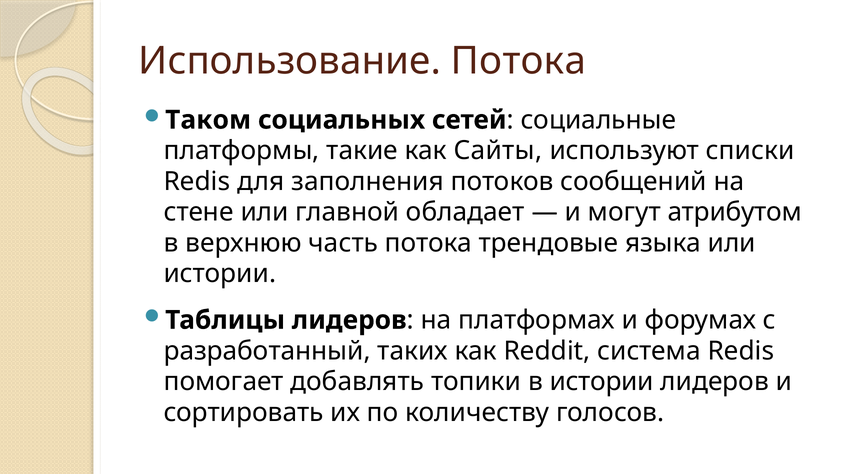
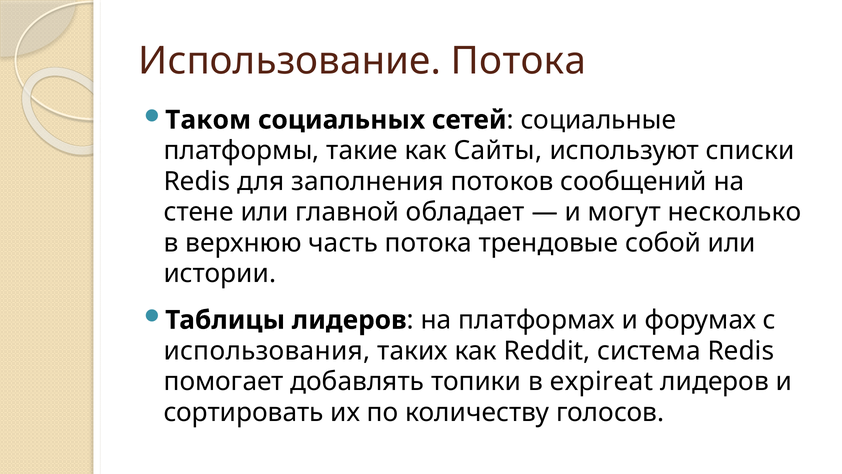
атрибутом: атрибутом -> несколько (734, 212)
языка: языка -> собой (663, 243)
разработанный: разработанный -> использования (267, 351)
в истории: истории -> expireat (601, 381)
